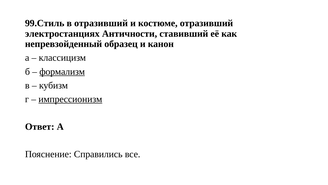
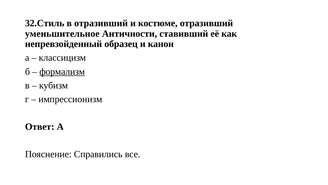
99.Стиль: 99.Стиль -> 32.Стиль (45, 23)
электростанциях: электростанциях -> уменьшительное (62, 34)
импрессионизм underline: present -> none (70, 99)
